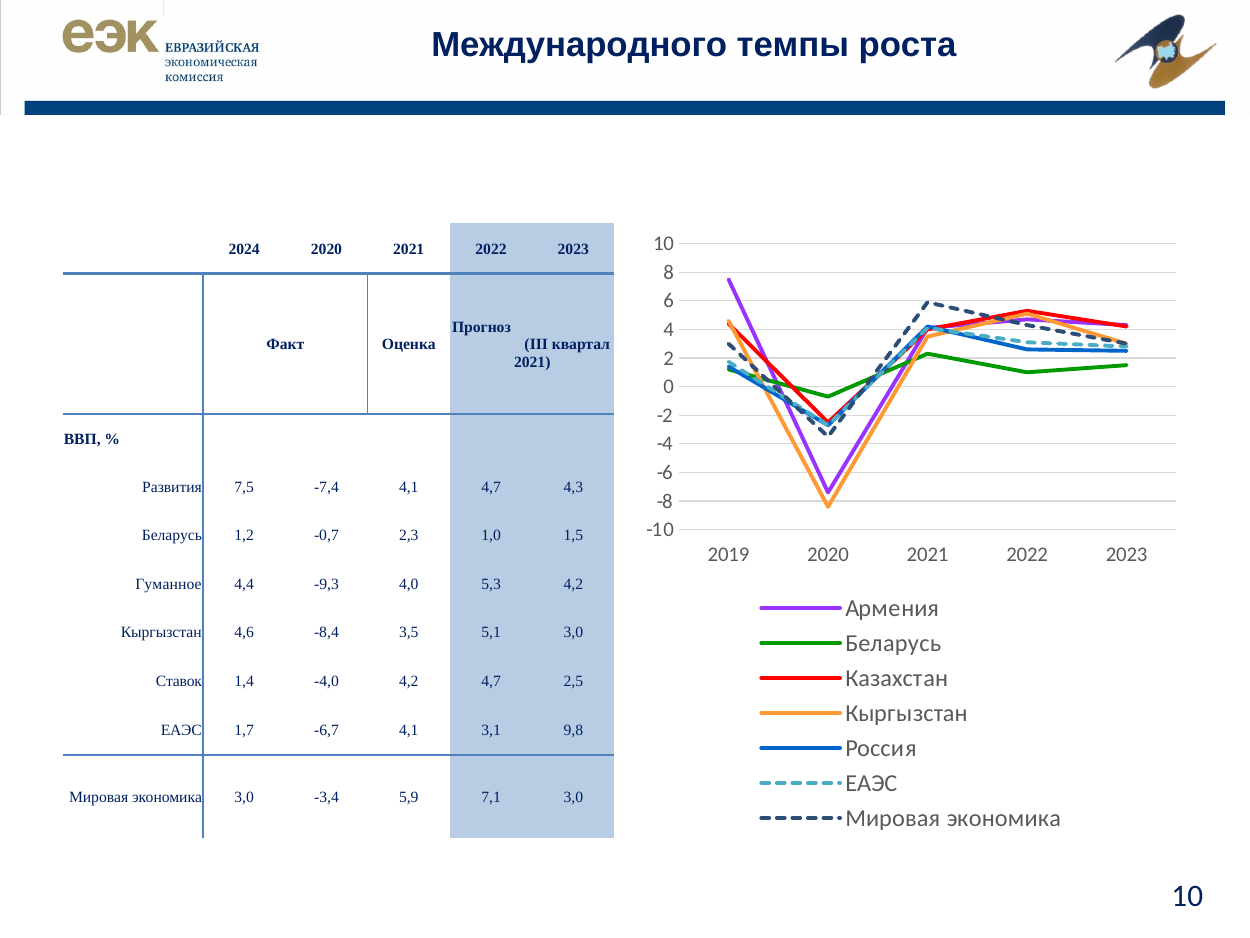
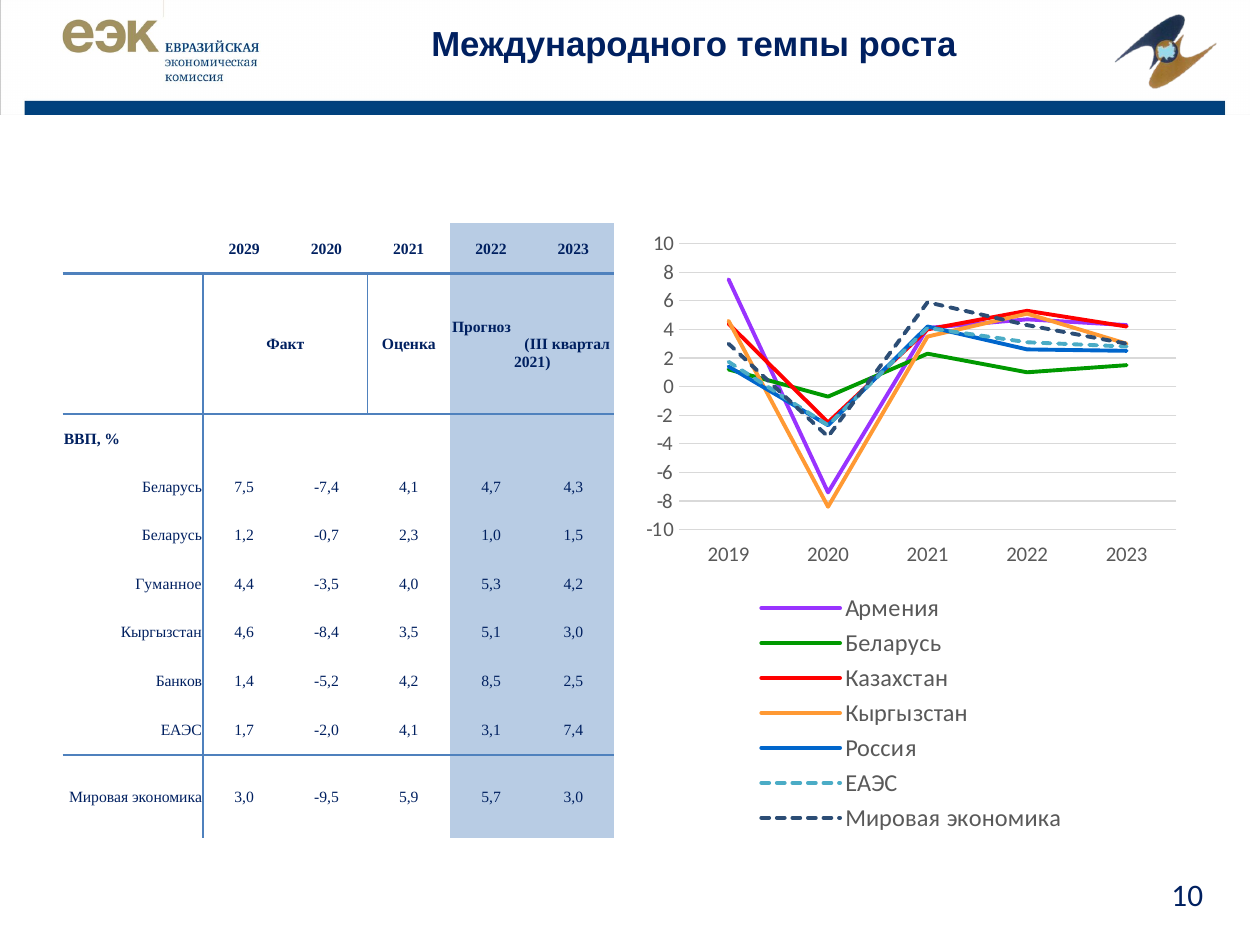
2024: 2024 -> 2029 (244, 249)
Развития: Развития -> Беларусь (172, 487)
-9,3: -9,3 -> -3,5 (327, 584)
Ставок: Ставок -> Банков (179, 681)
-4,0: -4,0 -> -5,2 (327, 681)
4,2 4,7: 4,7 -> 8,5 (491, 681)
-6,7: -6,7 -> -2,0 (327, 730)
9,8: 9,8 -> 7,4 (573, 730)
-3,4: -3,4 -> -9,5 (327, 797)
7,1: 7,1 -> 5,7 (491, 797)
